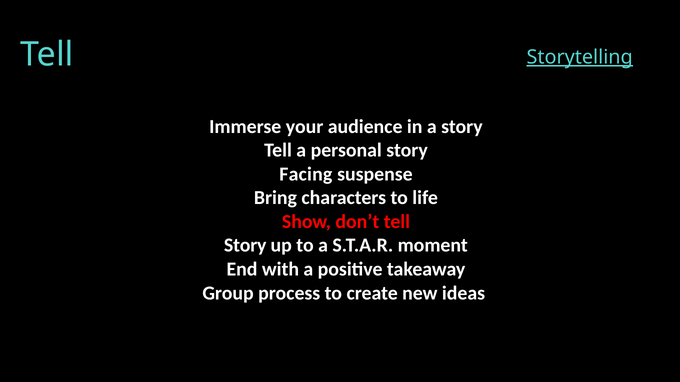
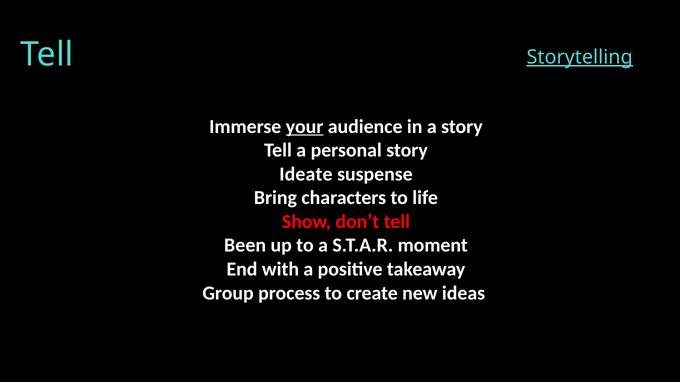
your underline: none -> present (305, 127)
Facing: Facing -> Ideate (306, 174)
Story: Story -> Been (245, 246)
